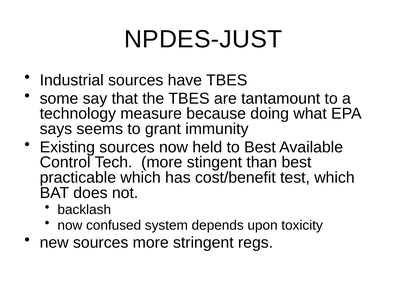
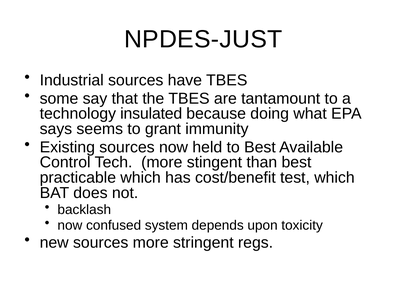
measure: measure -> insulated (151, 114)
